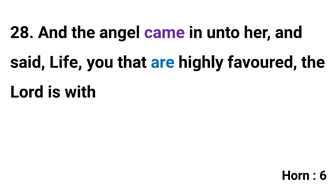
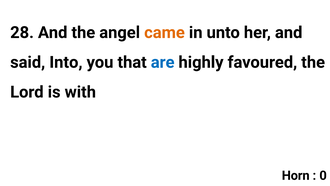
came colour: purple -> orange (164, 32)
Life: Life -> Into (66, 62)
6: 6 -> 0 (323, 175)
